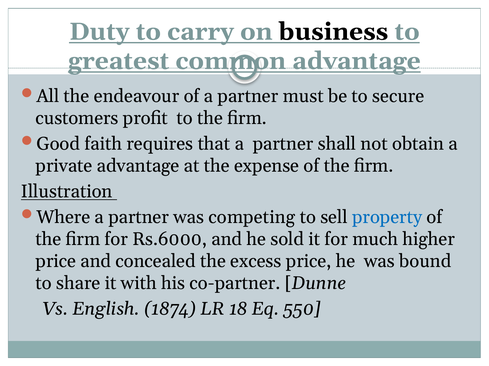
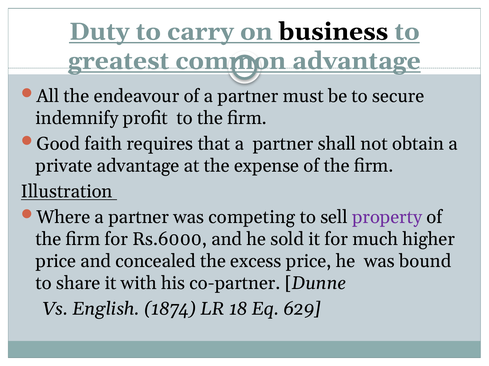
customers: customers -> indemnify (77, 118)
property colour: blue -> purple (387, 218)
550: 550 -> 629 (302, 309)
